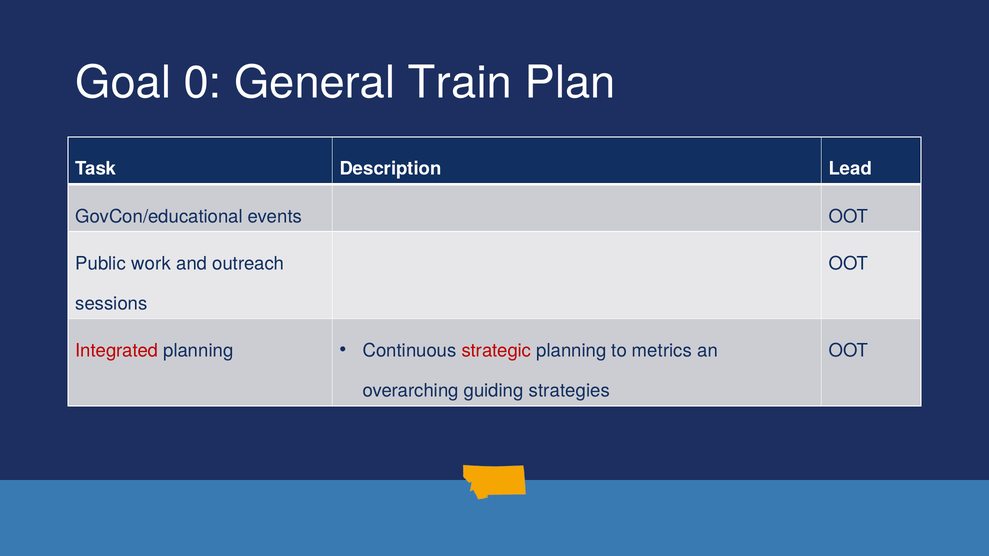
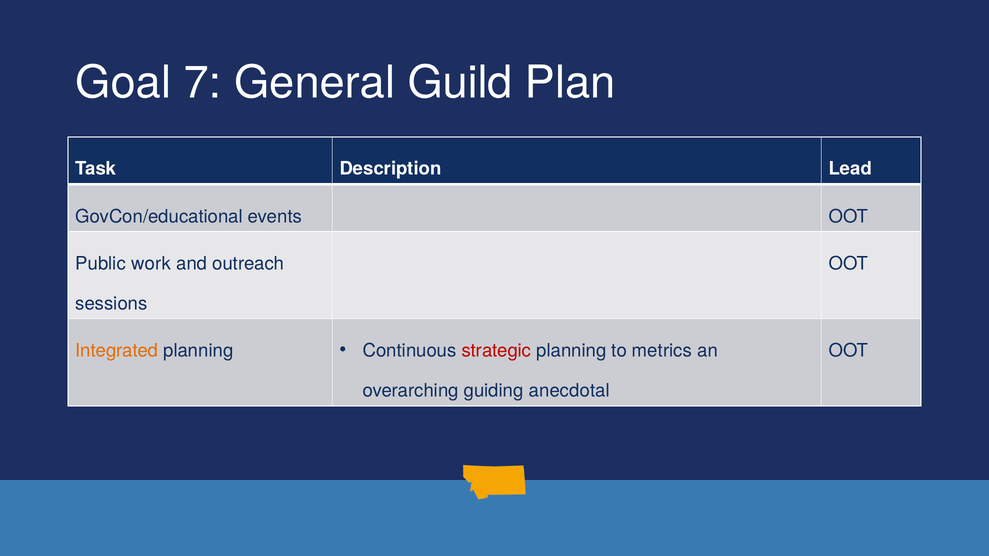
0: 0 -> 7 (203, 83)
Train: Train -> Guild (460, 83)
Integrated colour: red -> orange (117, 351)
strategies: strategies -> anecdotal (569, 391)
